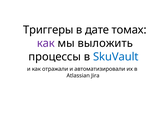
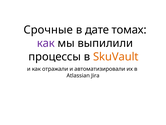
Триггеры: Триггеры -> Срочные (48, 30)
выложить: выложить -> выпилили (105, 43)
SkuVault colour: blue -> orange (116, 56)
